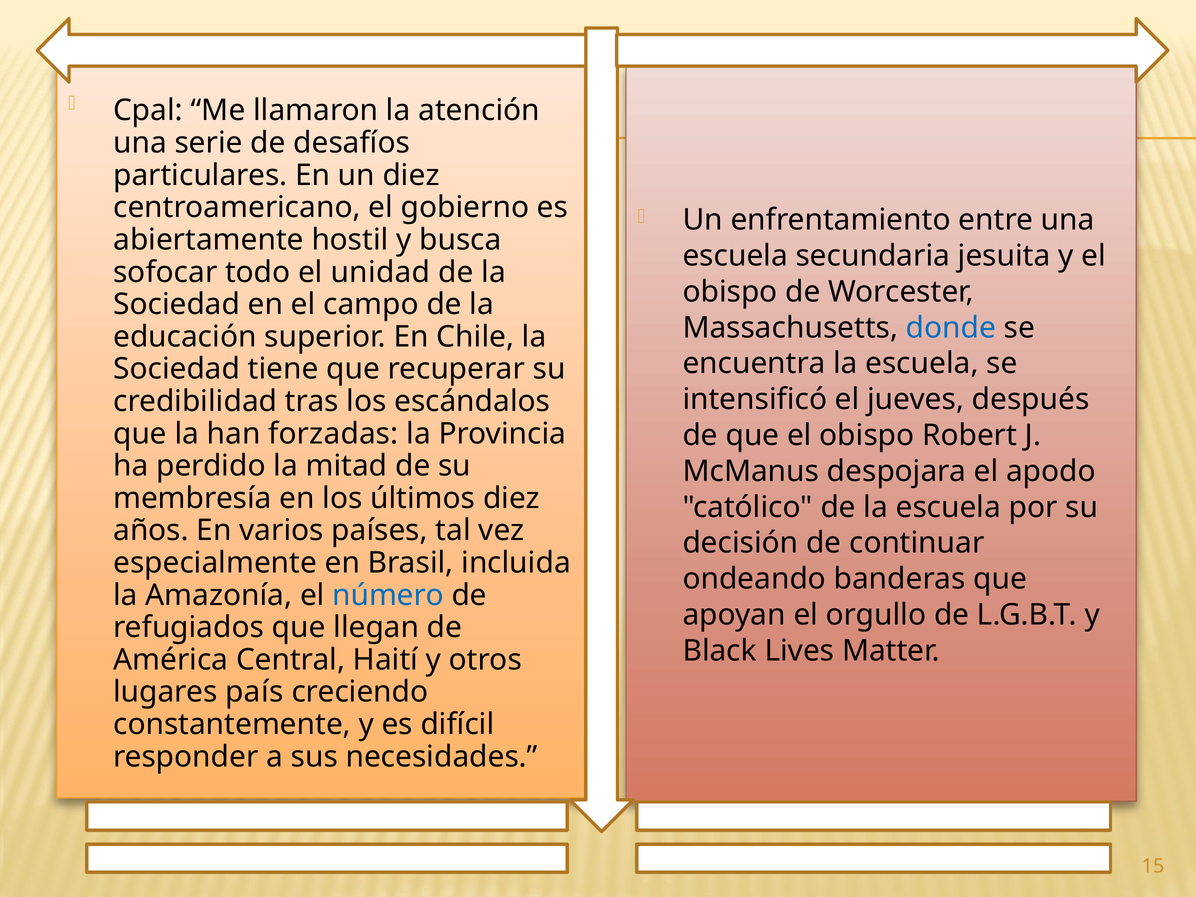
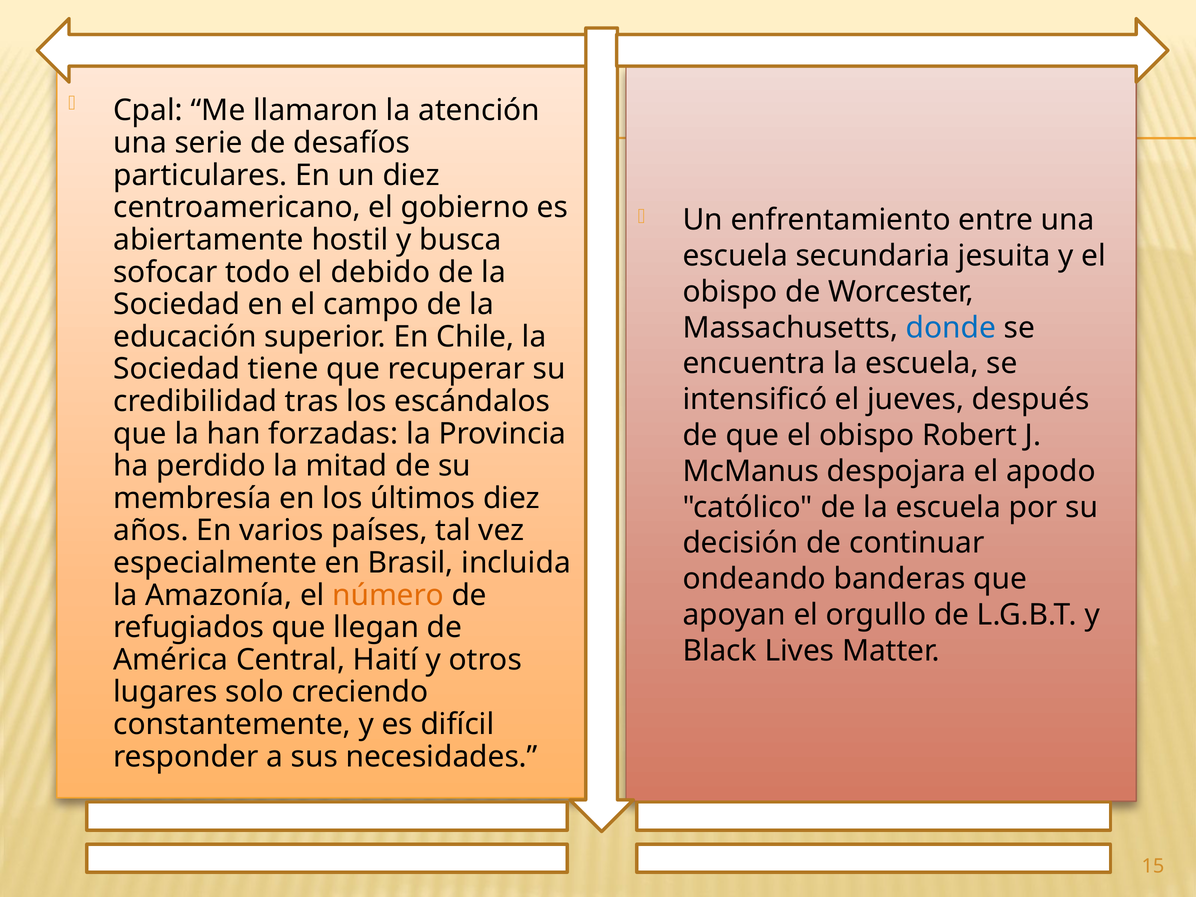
unidad: unidad -> debido (380, 272)
número colour: blue -> orange (388, 595)
país: país -> solo (254, 692)
